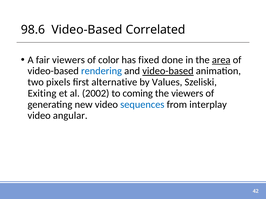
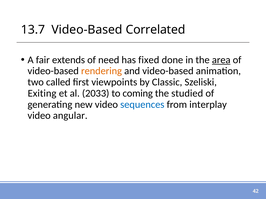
98.6: 98.6 -> 13.7 (33, 30)
fair viewers: viewers -> extends (69, 60)
color: color -> need (109, 60)
rendering colour: blue -> orange (102, 71)
video-based underline: present -> none (168, 71)
pixels: pixels -> called (58, 82)
alternative: alternative -> viewpoints (114, 82)
Values: Values -> Classic (167, 82)
2002: 2002 -> 2033 (96, 93)
the viewers: viewers -> studied (187, 93)
